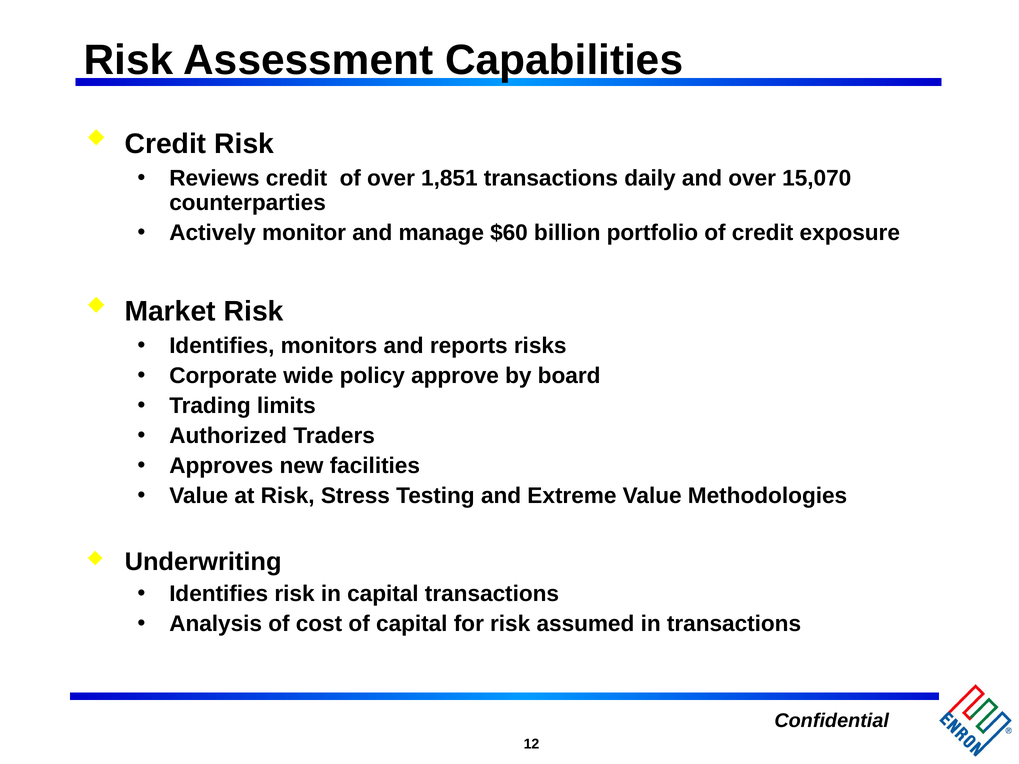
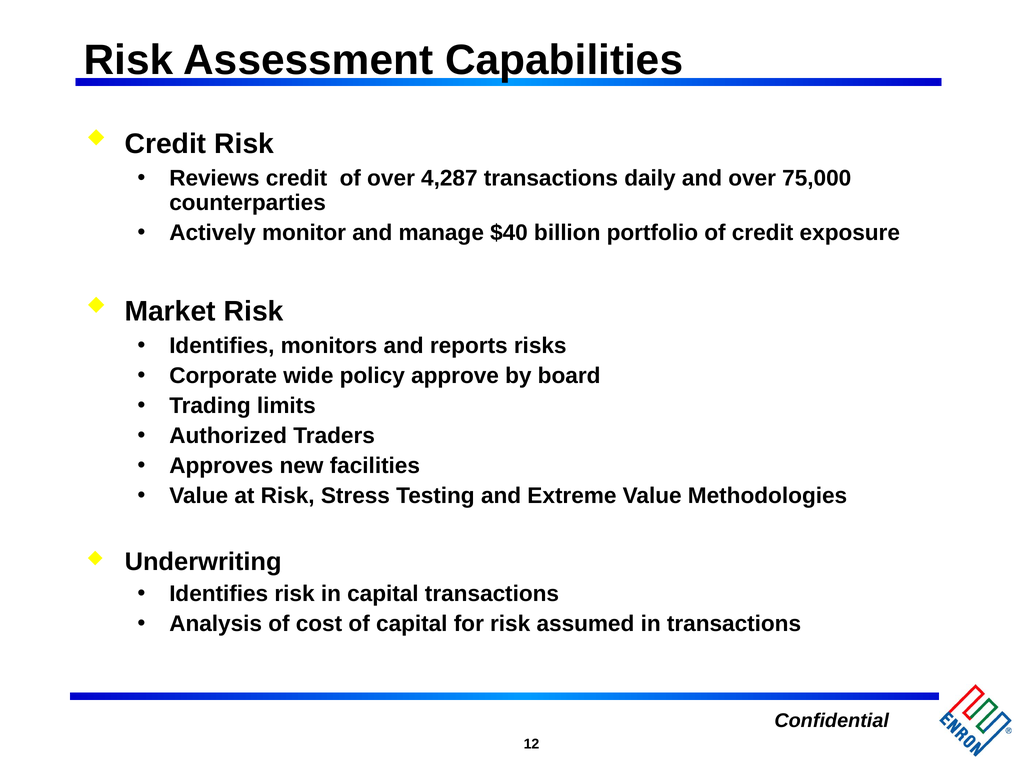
1,851: 1,851 -> 4,287 (449, 178)
15,070: 15,070 -> 75,000 (817, 178)
$60: $60 -> $40 (509, 233)
